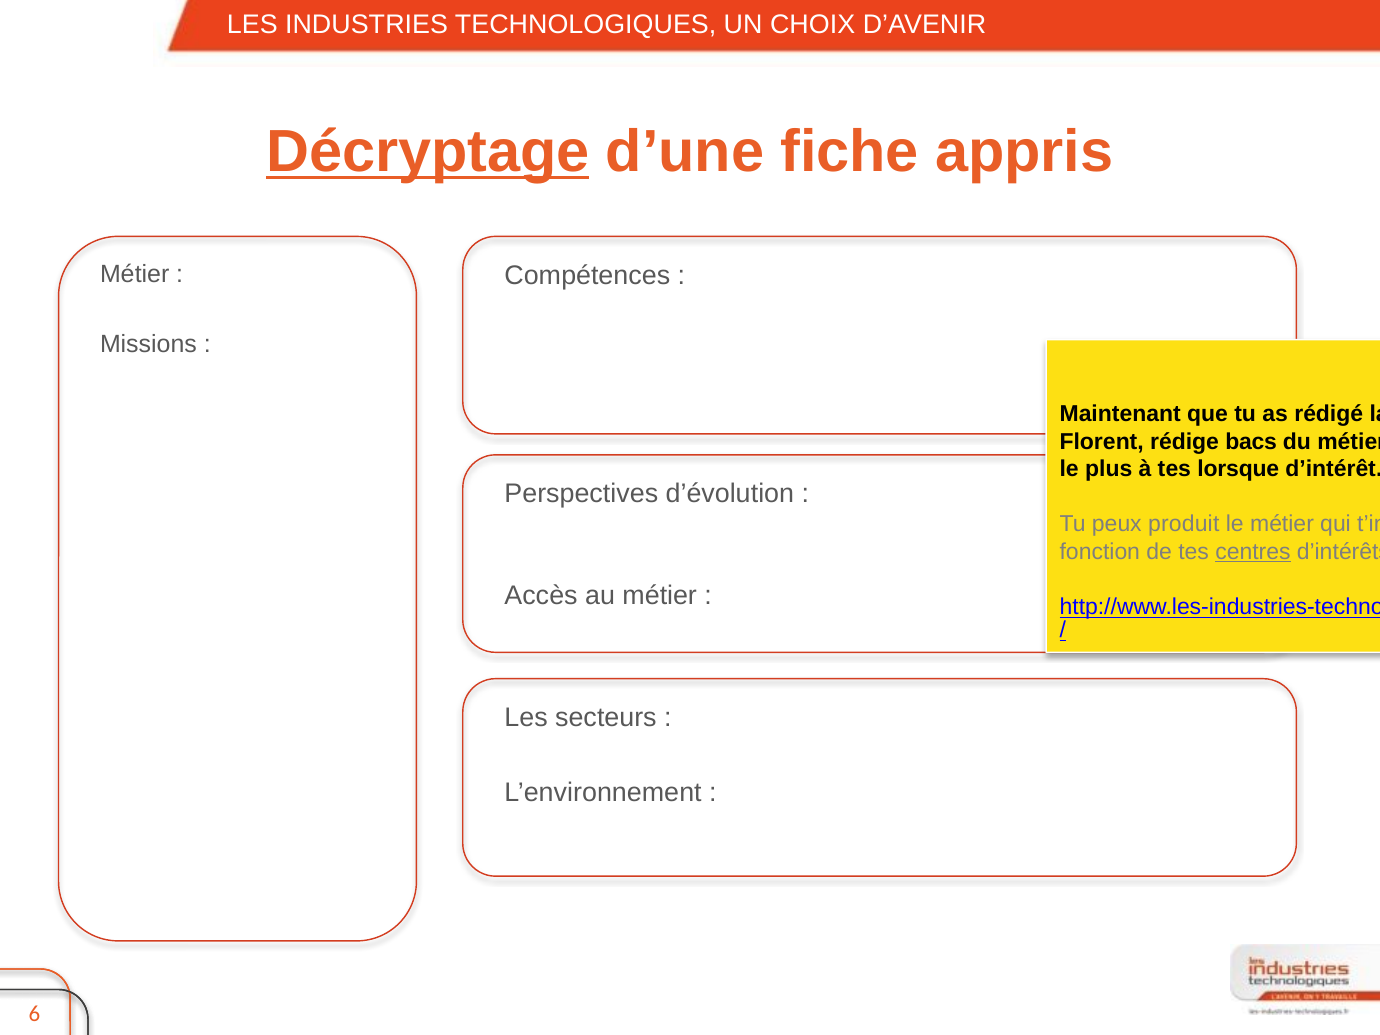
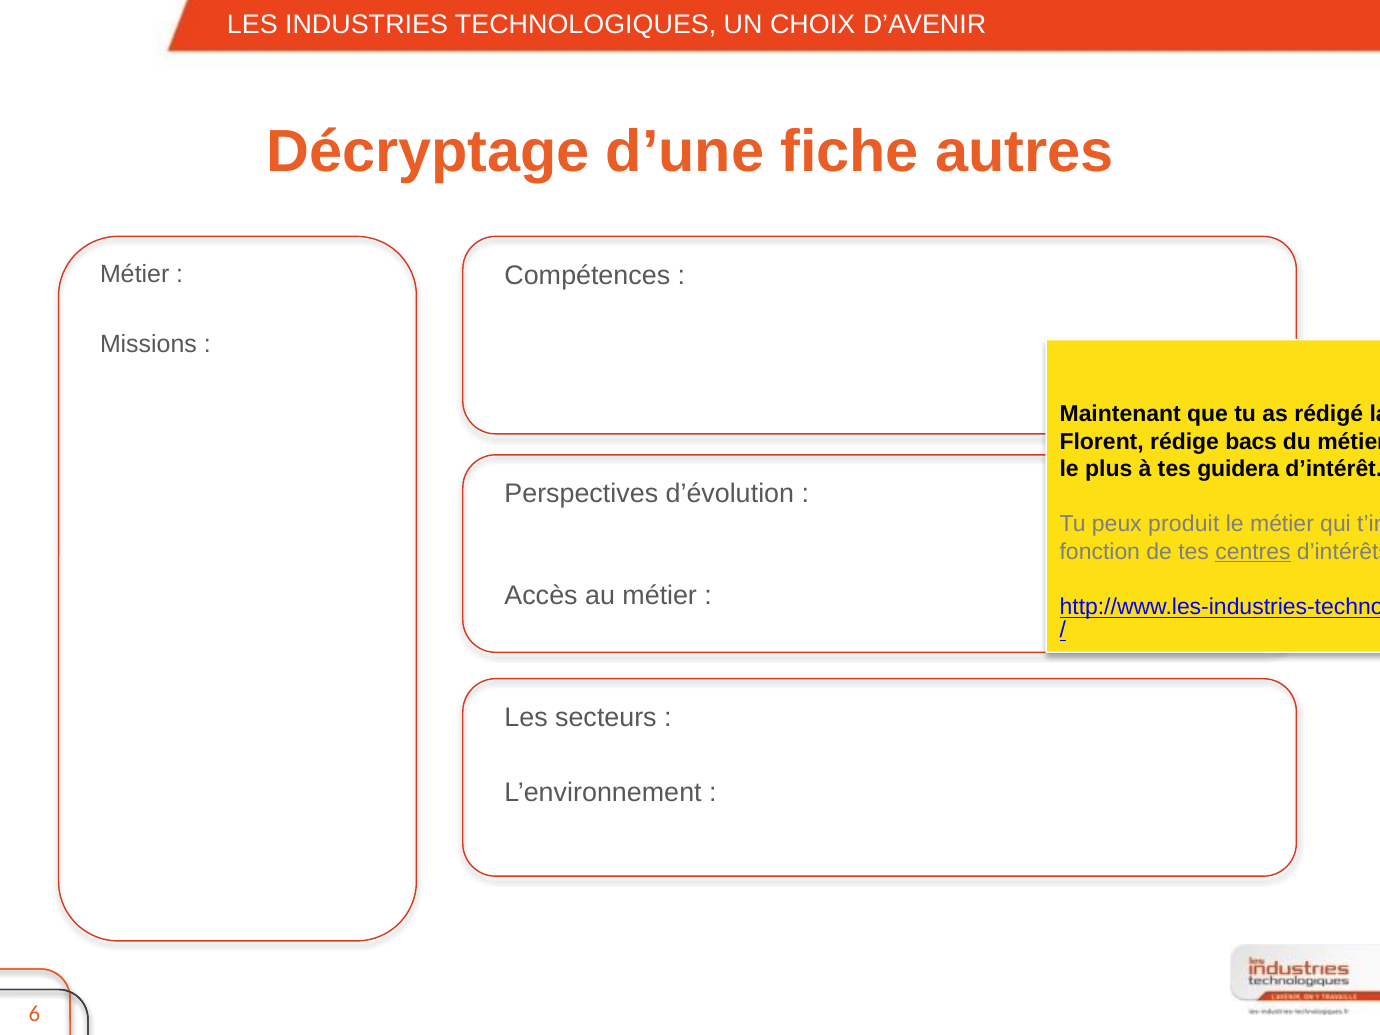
Décryptage underline: present -> none (428, 152)
appris: appris -> autres (1024, 152)
lorsque: lorsque -> guidera (1238, 469)
